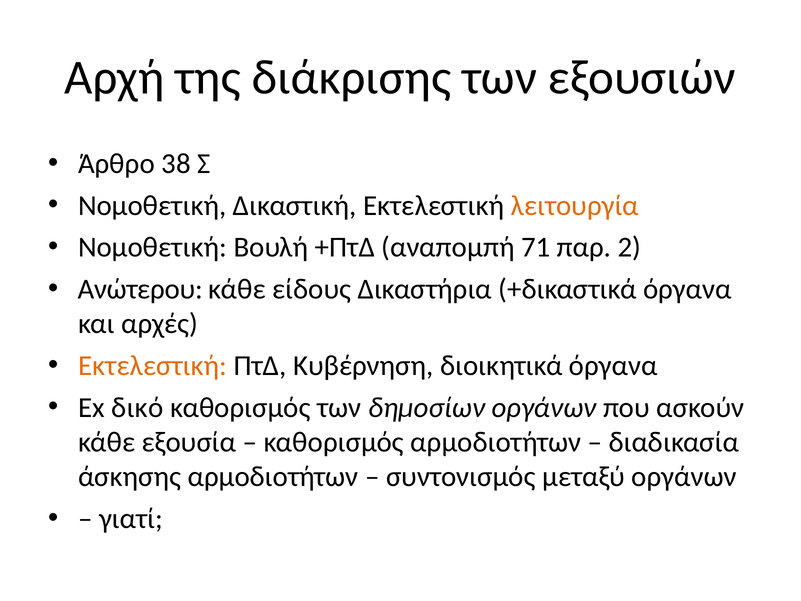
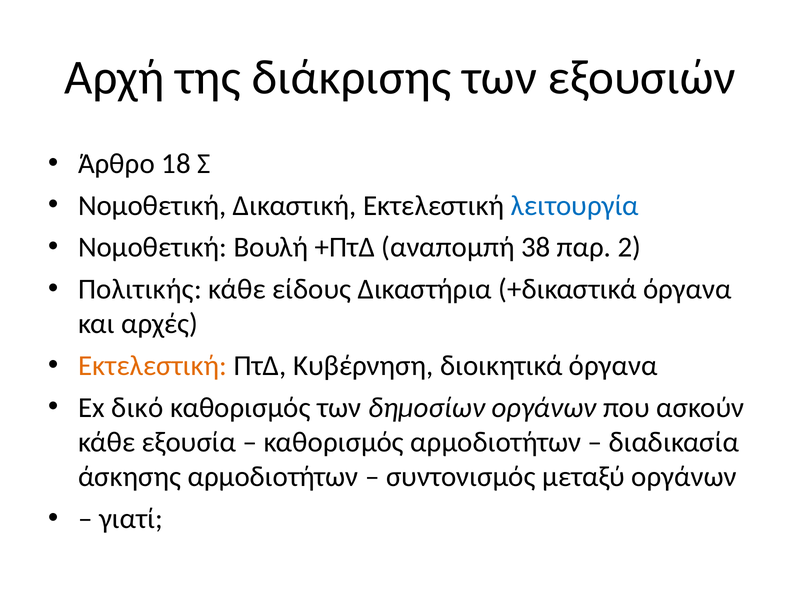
38: 38 -> 18 (176, 164)
λειτουργία colour: orange -> blue (575, 205)
71: 71 -> 38 (536, 247)
Ανώτερου: Ανώτερου -> Πολιτικής (140, 289)
